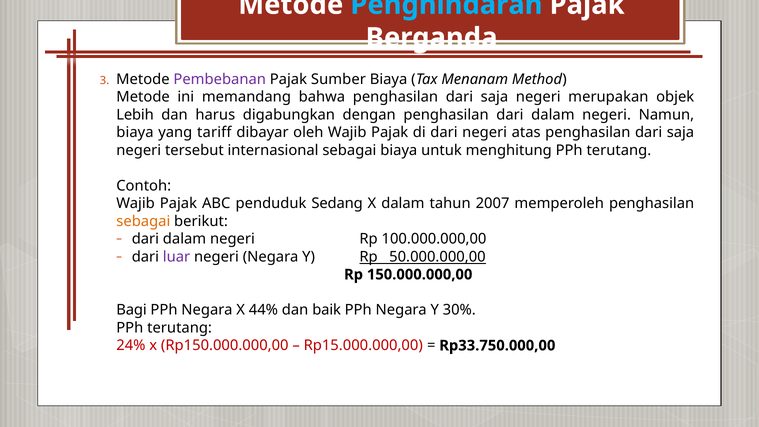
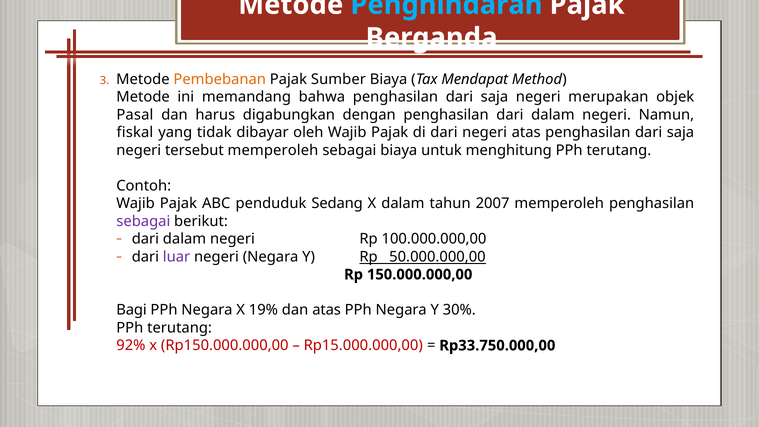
Pembebanan colour: purple -> orange (220, 79)
Menanam: Menanam -> Mendapat (475, 79)
Lebih: Lebih -> Pasal (135, 115)
biaya: biaya -> fiskal (135, 132)
tariff: tariff -> tidak (214, 132)
tersebut internasional: internasional -> memperoleh (273, 150)
sebagai colour: orange -> purple (143, 221)
44%: 44% -> 19% (263, 310)
dan baik: baik -> atas (327, 310)
24%: 24% -> 92% (131, 345)
